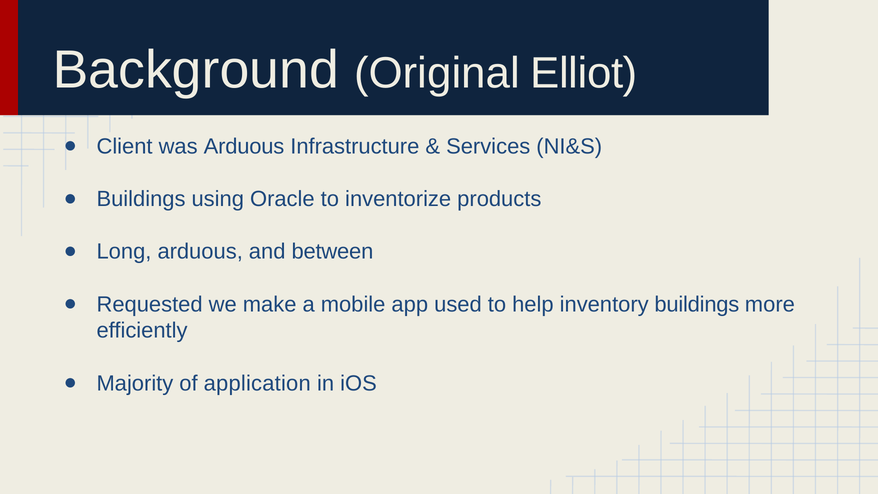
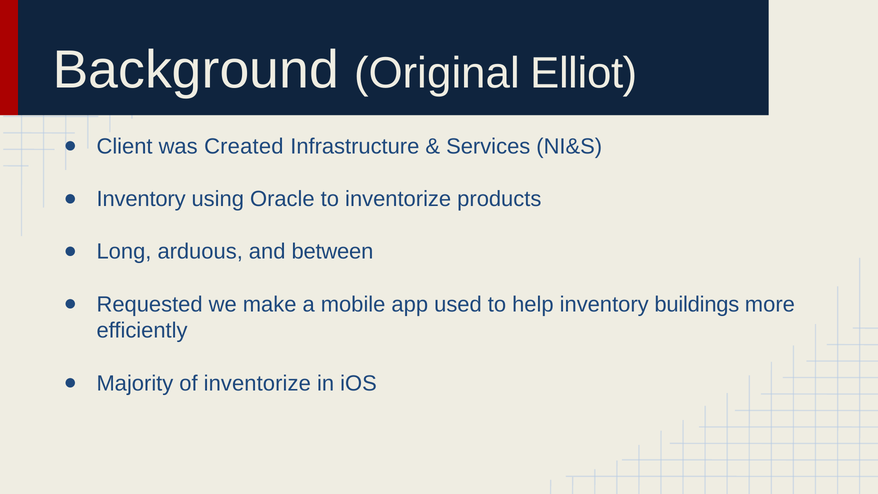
was Arduous: Arduous -> Created (244, 146)
Buildings: Buildings -> Inventory (141, 199)
of application: application -> inventorize (257, 383)
